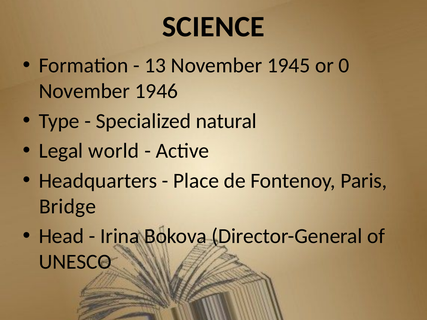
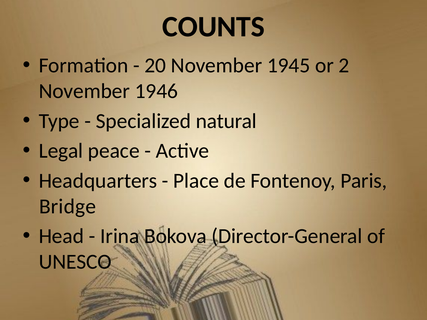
SCIENCE: SCIENCE -> COUNTS (214, 27)
13: 13 -> 20 (155, 66)
0: 0 -> 2 (344, 66)
world: world -> peace (114, 151)
